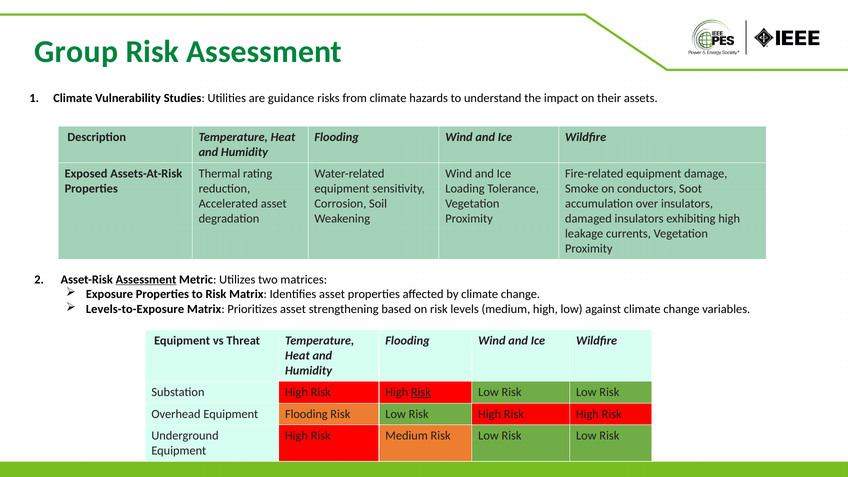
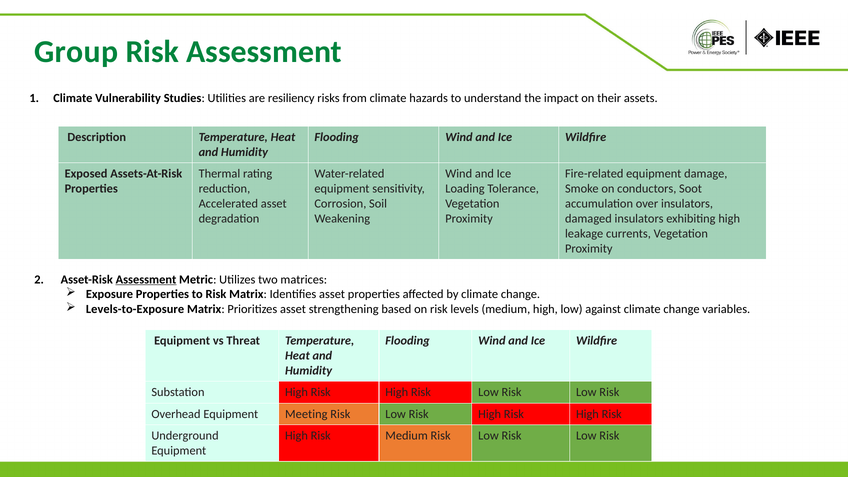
guidance: guidance -> resiliency (291, 98)
Risk underline: present -> none (421, 392)
Equipment Flooding: Flooding -> Meeting (306, 414)
